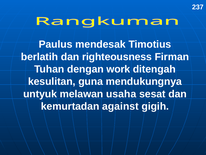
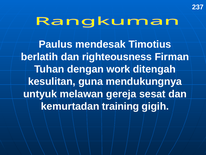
usaha: usaha -> gereja (121, 94)
against: against -> training (120, 106)
